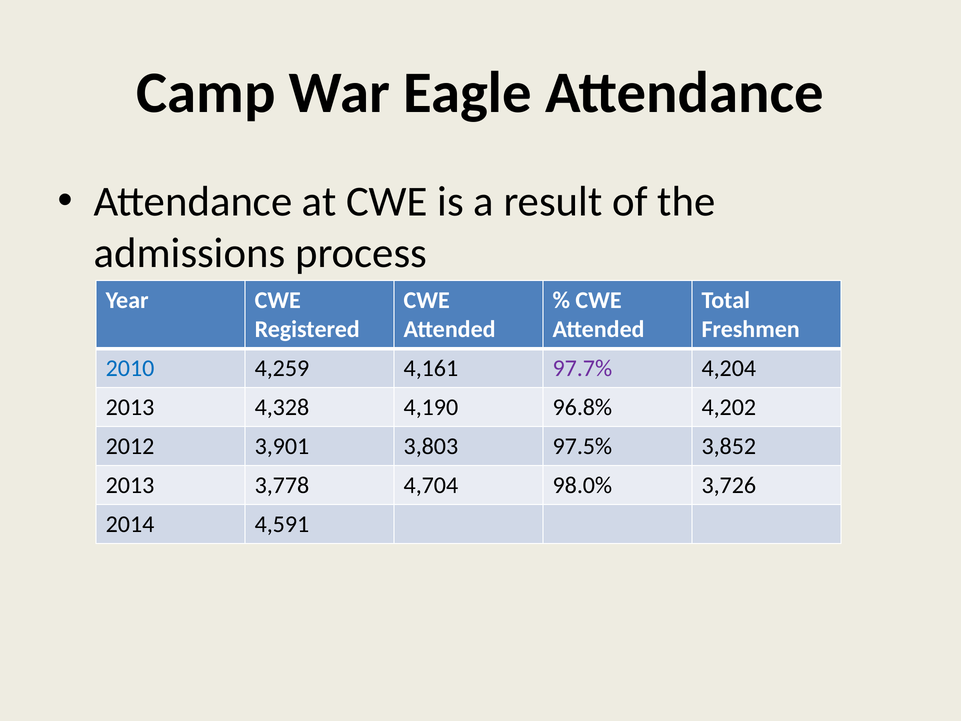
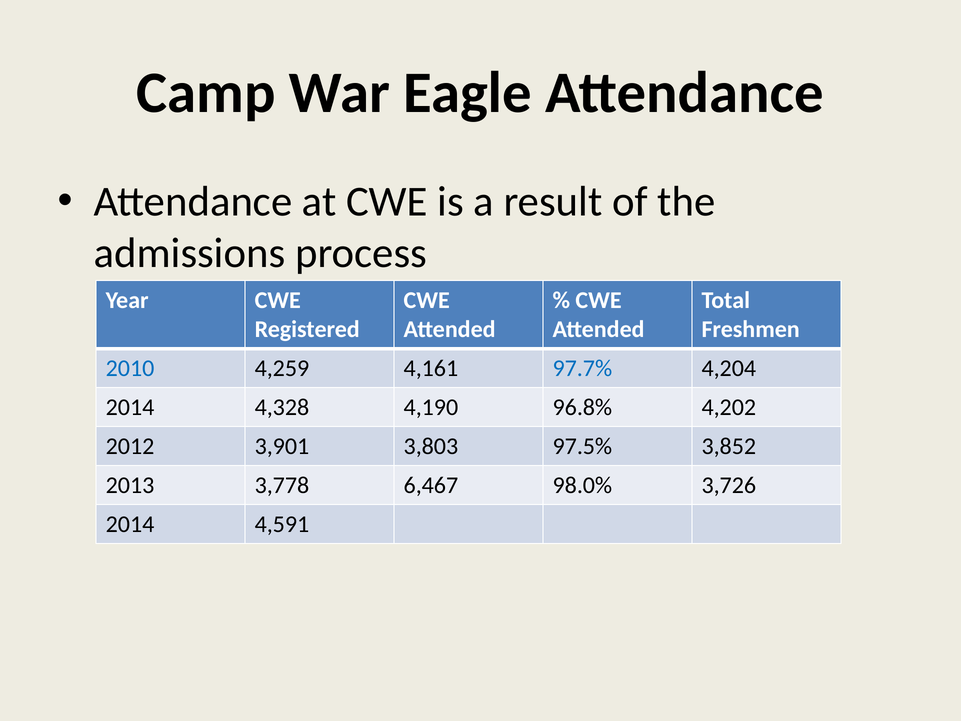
97.7% colour: purple -> blue (582, 368)
2013: 2013 -> 2014 (130, 407)
4,704: 4,704 -> 6,467 (431, 485)
